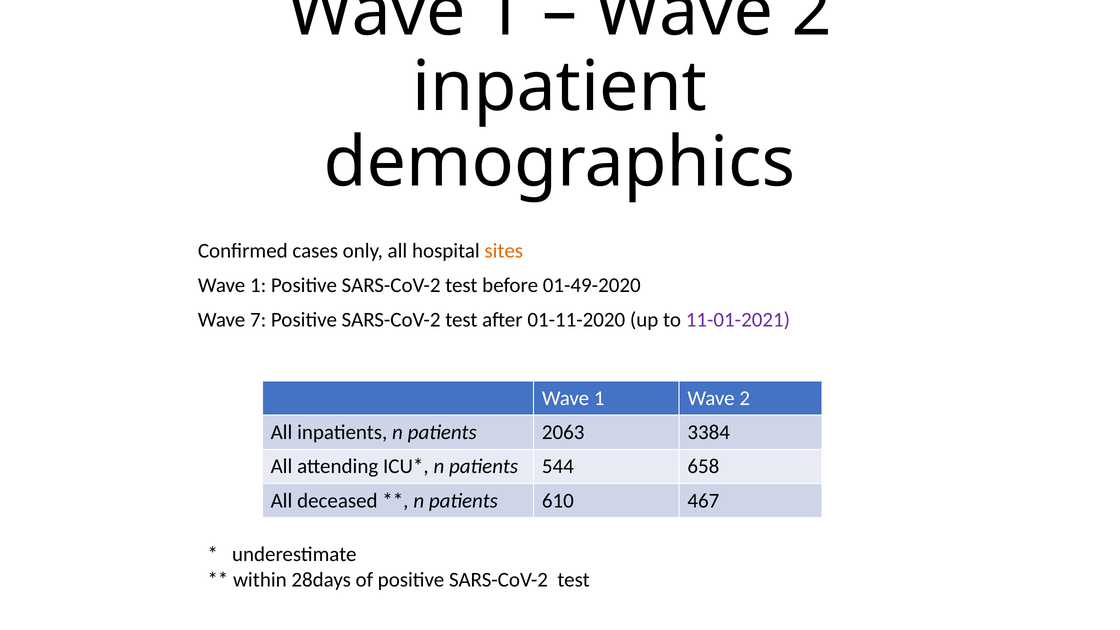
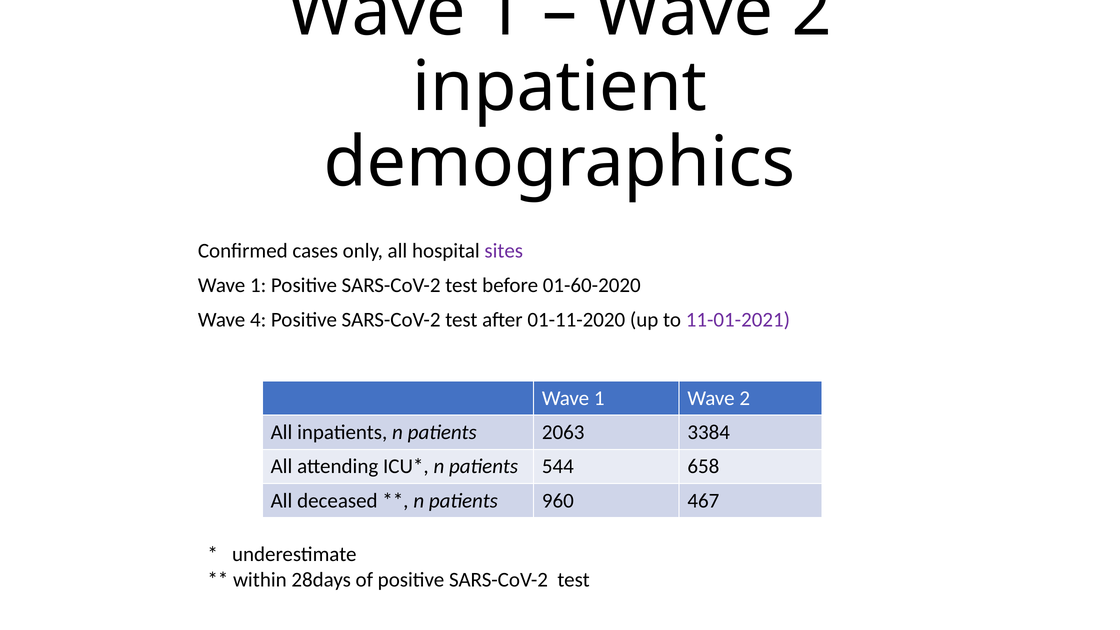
sites colour: orange -> purple (504, 251)
01-49-2020: 01-49-2020 -> 01-60-2020 (592, 285)
7: 7 -> 4 (258, 320)
610: 610 -> 960 (558, 501)
